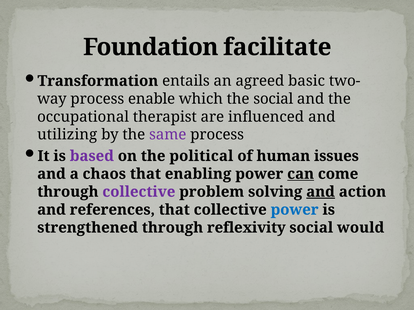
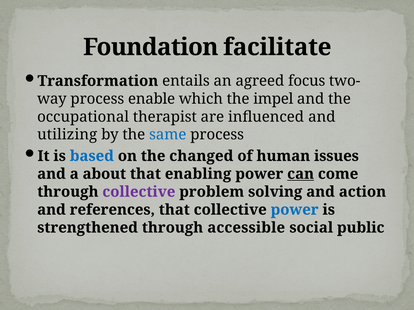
basic: basic -> focus (307, 81)
the social: social -> impel (273, 99)
same colour: purple -> blue (168, 135)
based colour: purple -> blue (92, 156)
political: political -> changed (201, 156)
chaos: chaos -> about (104, 174)
and underline: present -> none (321, 192)
reflexivity: reflexivity -> accessible (246, 228)
would: would -> public (361, 228)
